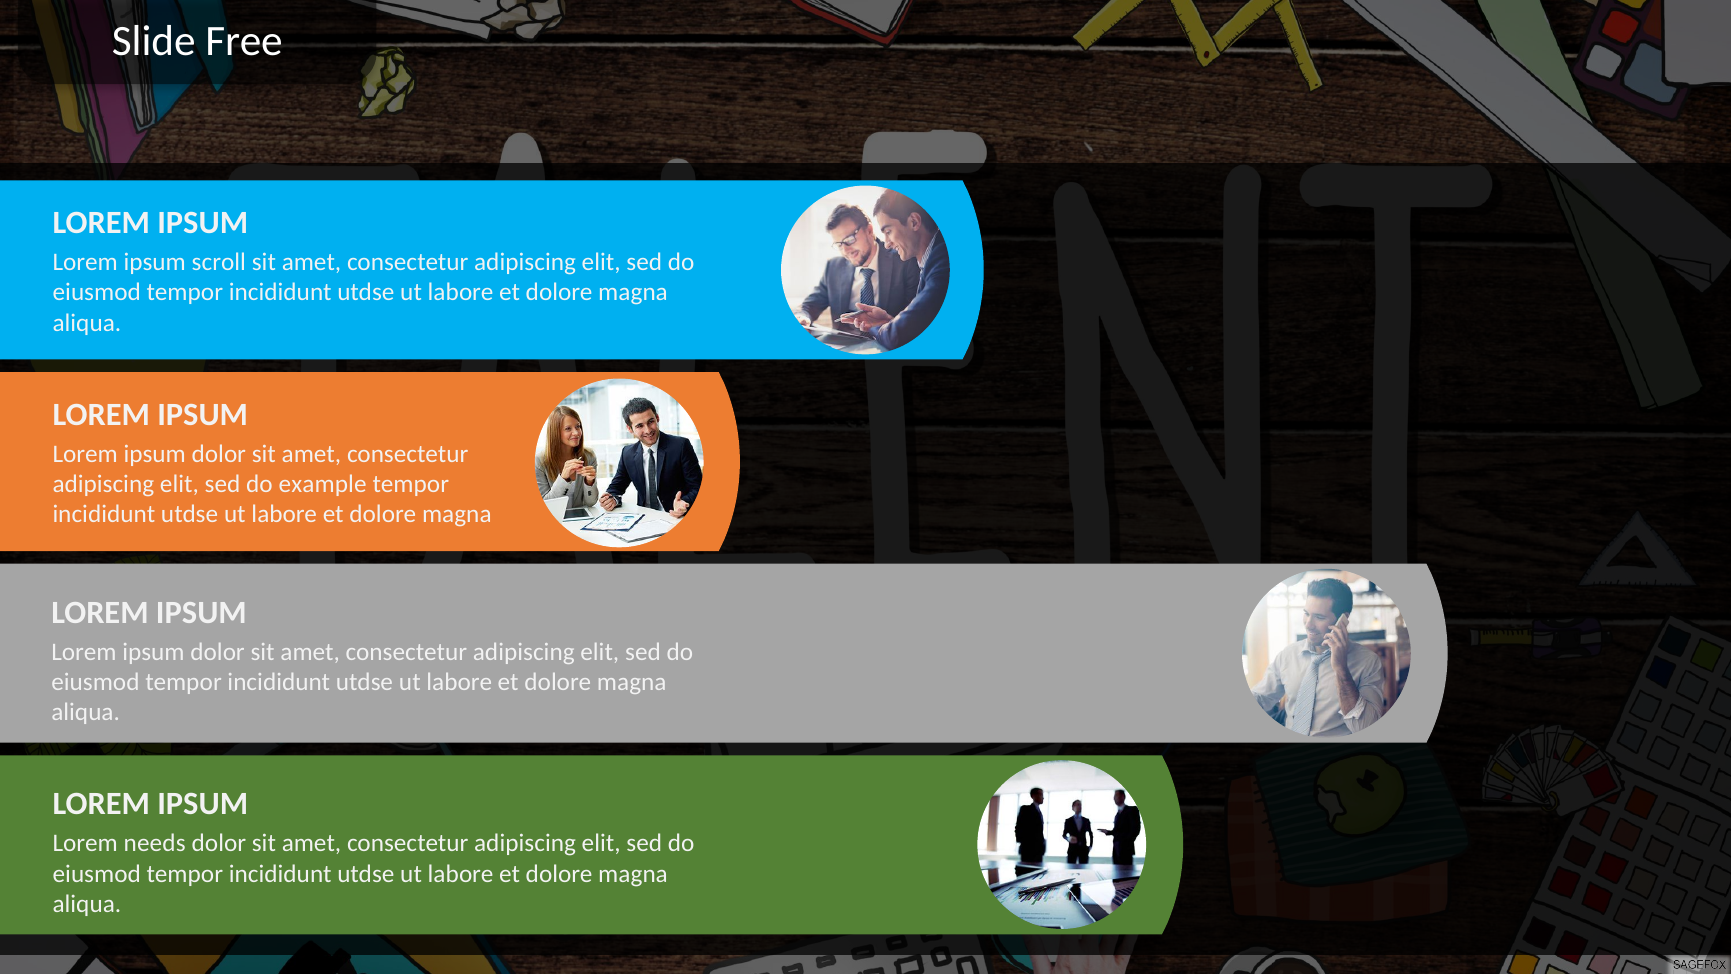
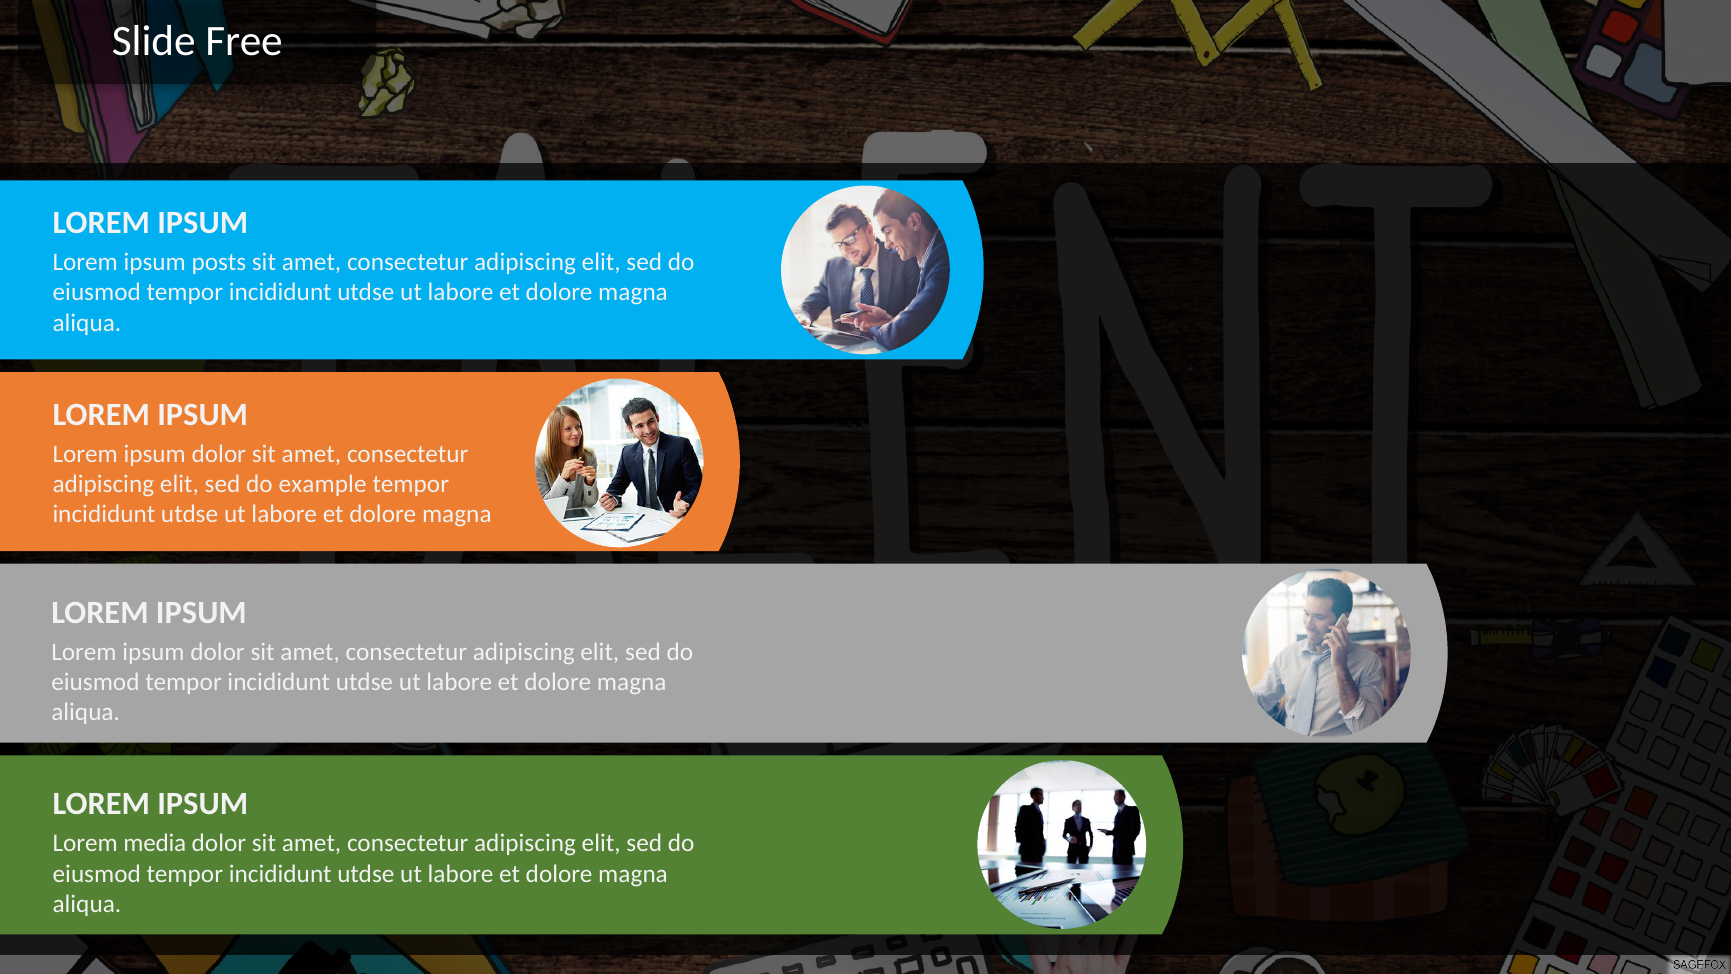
scroll: scroll -> posts (219, 262)
needs: needs -> media (155, 843)
